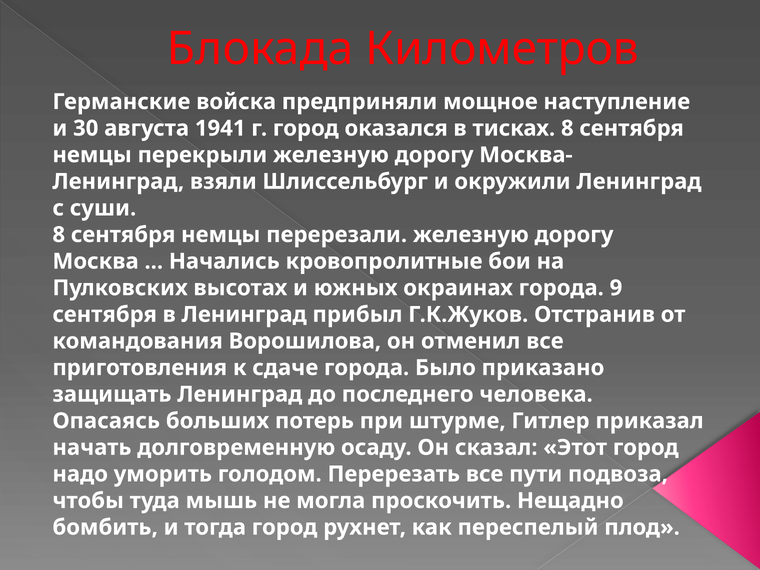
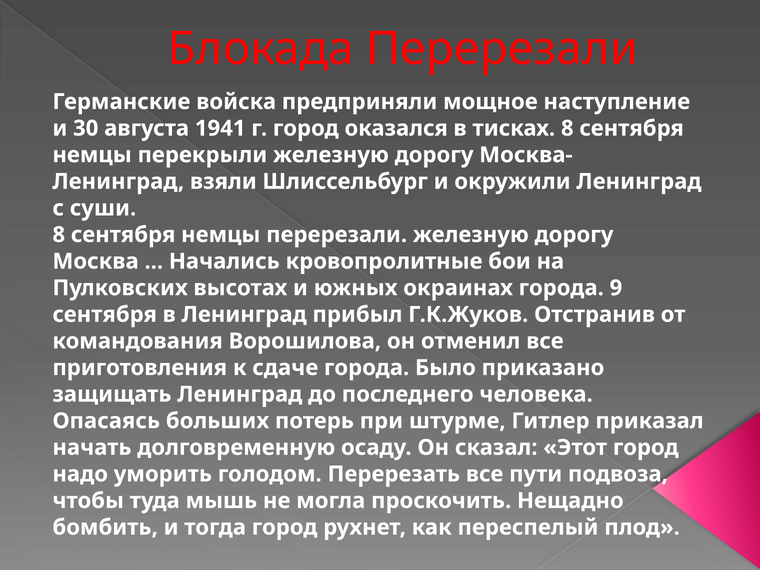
Блокада Километров: Километров -> Перерезали (502, 49)
